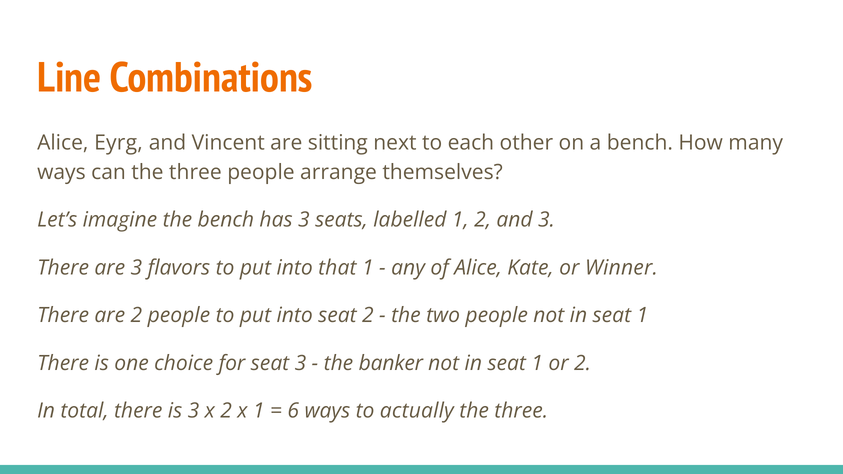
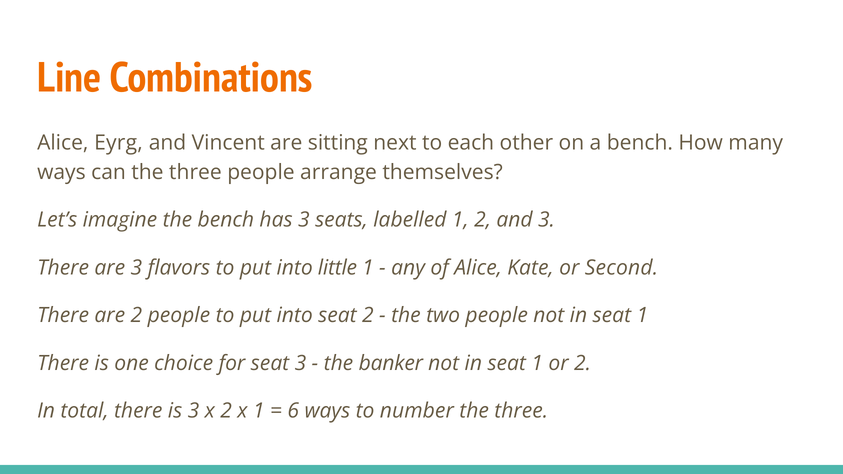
that: that -> little (337, 268)
Winner: Winner -> Second (621, 268)
actually: actually -> number (417, 411)
